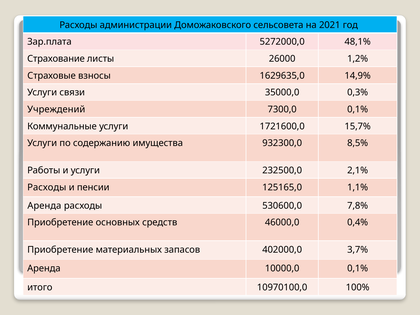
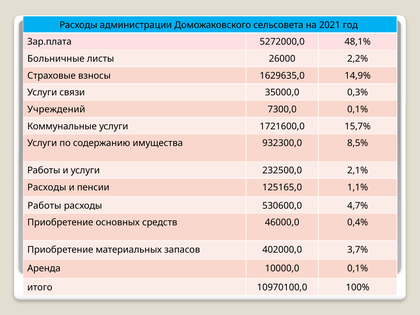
Страхование: Страхование -> Больничные (56, 59)
1,2%: 1,2% -> 2,2% (358, 59)
Аренда: Аренда -> Работы (44, 206)
7,8%: 7,8% -> 4,7% (358, 206)
